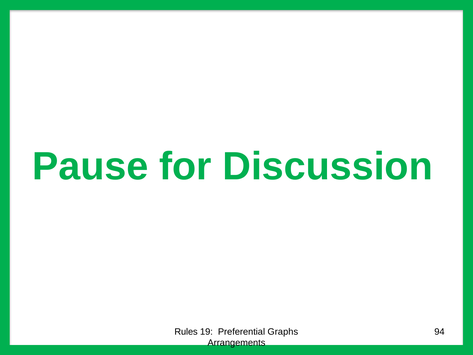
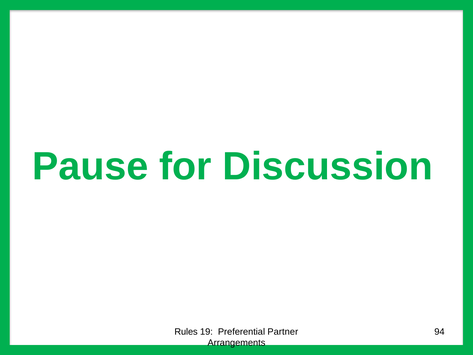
Graphs: Graphs -> Partner (283, 332)
